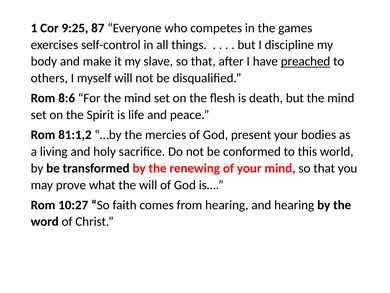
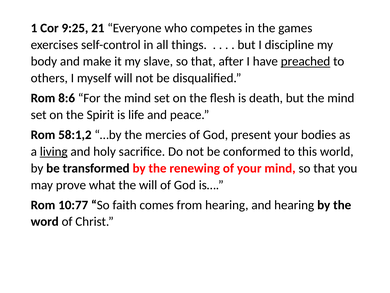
87: 87 -> 21 (98, 28)
81:1,2: 81:1,2 -> 58:1,2 (75, 135)
living underline: none -> present (54, 151)
10:27: 10:27 -> 10:77 (73, 205)
